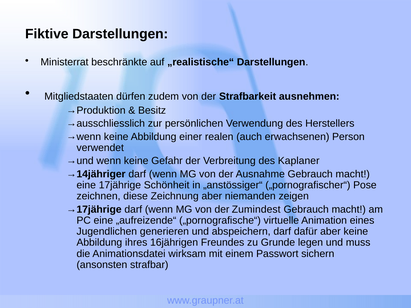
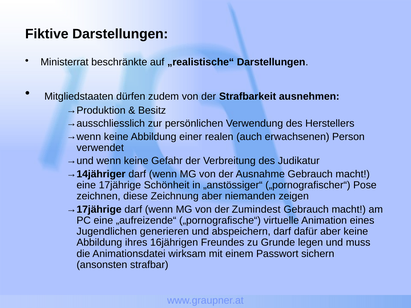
Kaplaner: Kaplaner -> Judikatur (299, 161)
